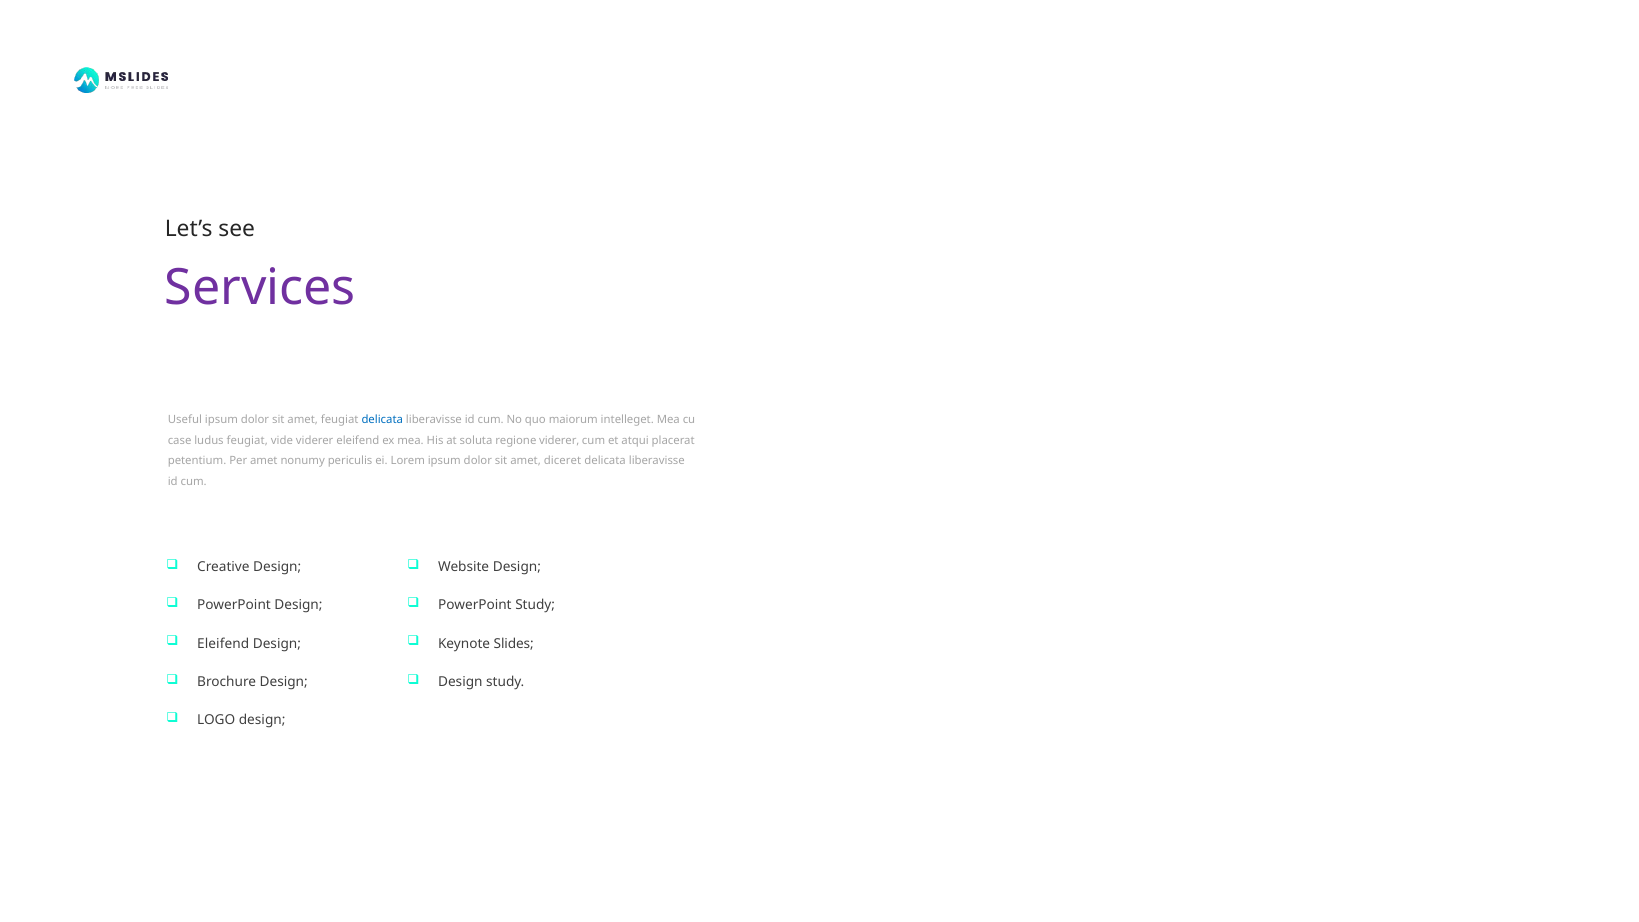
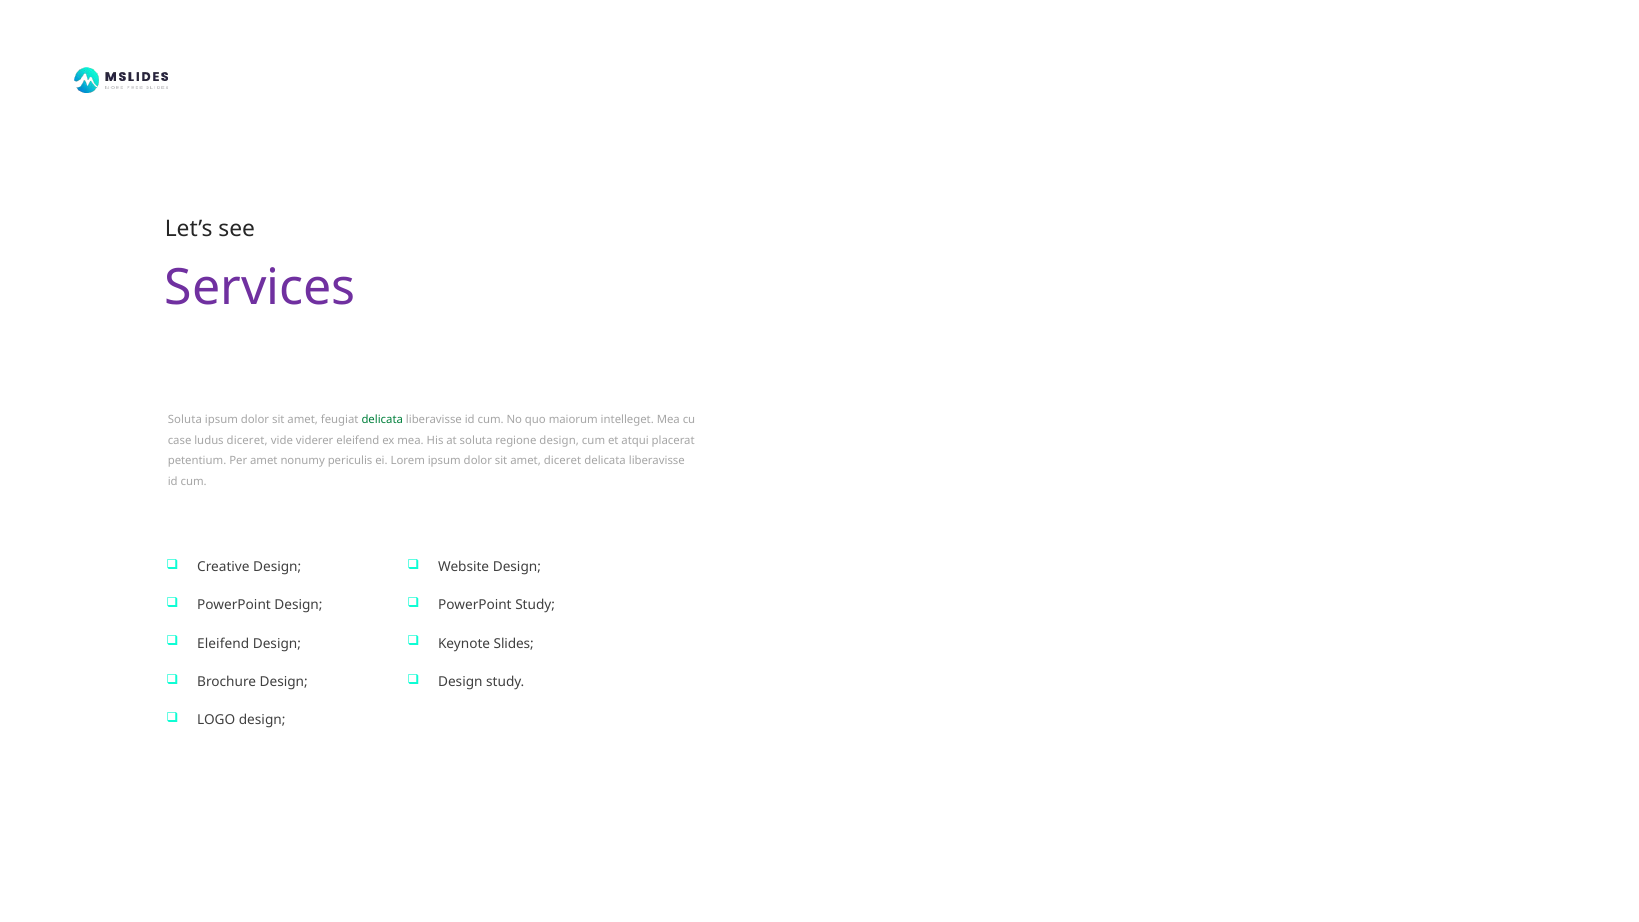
Useful: Useful -> Soluta (185, 420)
delicata colour: blue -> green (382, 420)
ludus feugiat: feugiat -> diceret (247, 441)
regione viderer: viderer -> design (559, 441)
